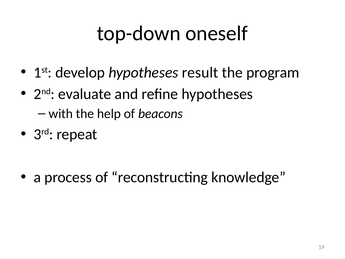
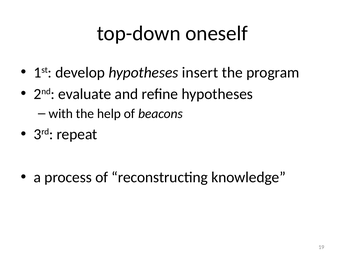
result: result -> insert (200, 72)
